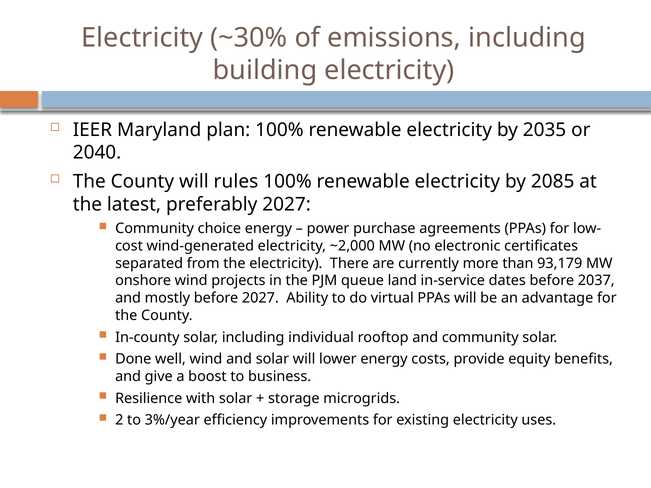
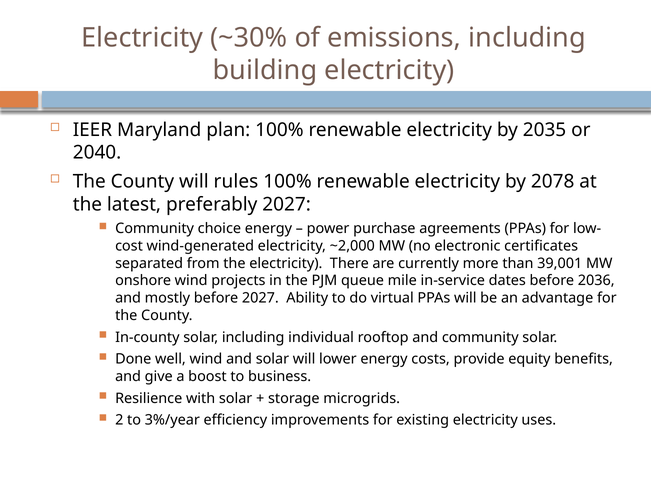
2085: 2085 -> 2078 (553, 182)
93,179: 93,179 -> 39,001 (560, 263)
land: land -> mile (402, 281)
2037: 2037 -> 2036 (596, 281)
